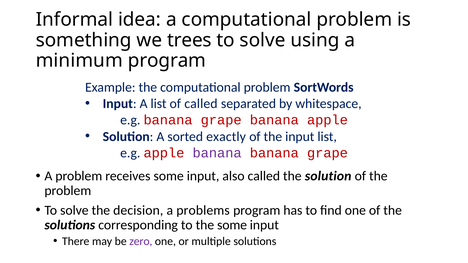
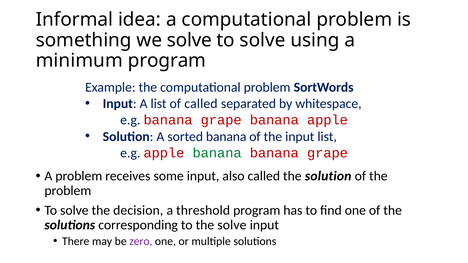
we trees: trees -> solve (189, 40)
sorted exactly: exactly -> banana (226, 137)
banana colour: purple -> green (217, 153)
problems: problems -> threshold (203, 211)
the some: some -> solve (232, 225)
